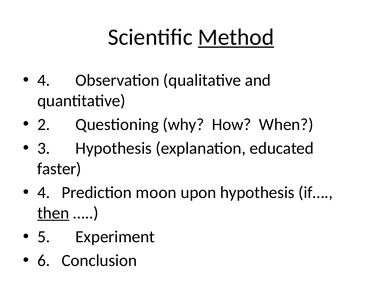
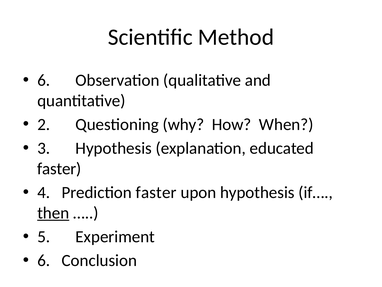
Method underline: present -> none (236, 37)
4: 4 -> 6 (44, 80)
Prediction moon: moon -> faster (156, 192)
